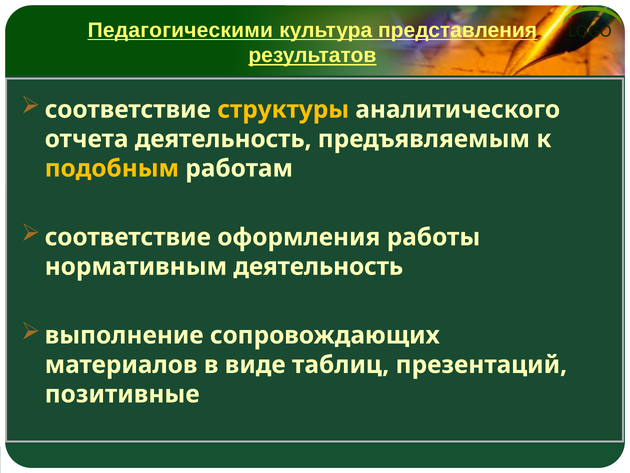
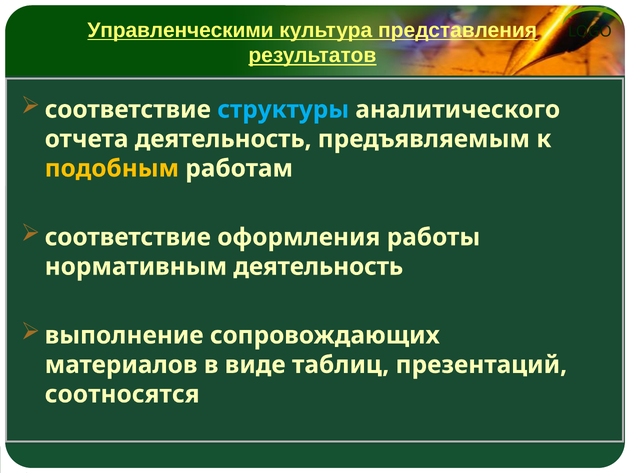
Педагогическими: Педагогическими -> Управленческими (180, 30)
структуры colour: yellow -> light blue (283, 109)
позитивные: позитивные -> соотносятся (122, 394)
